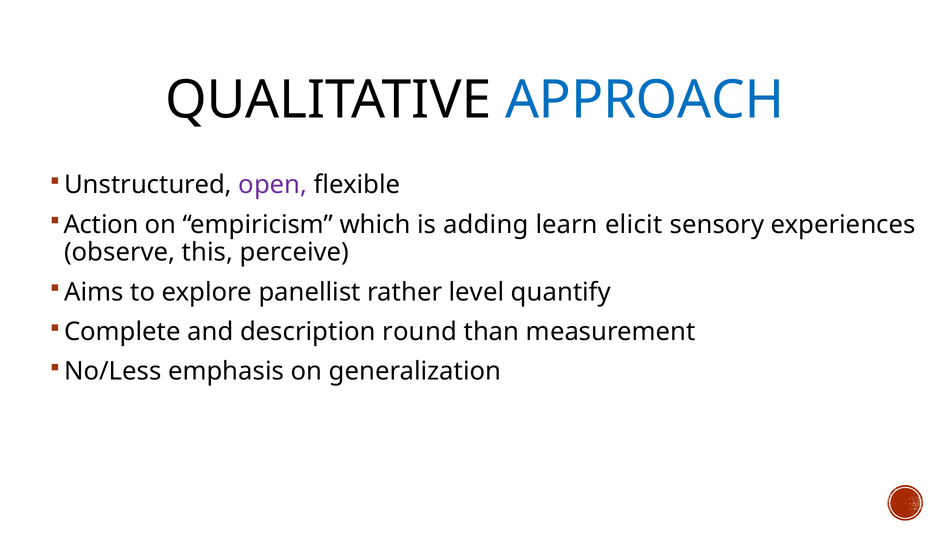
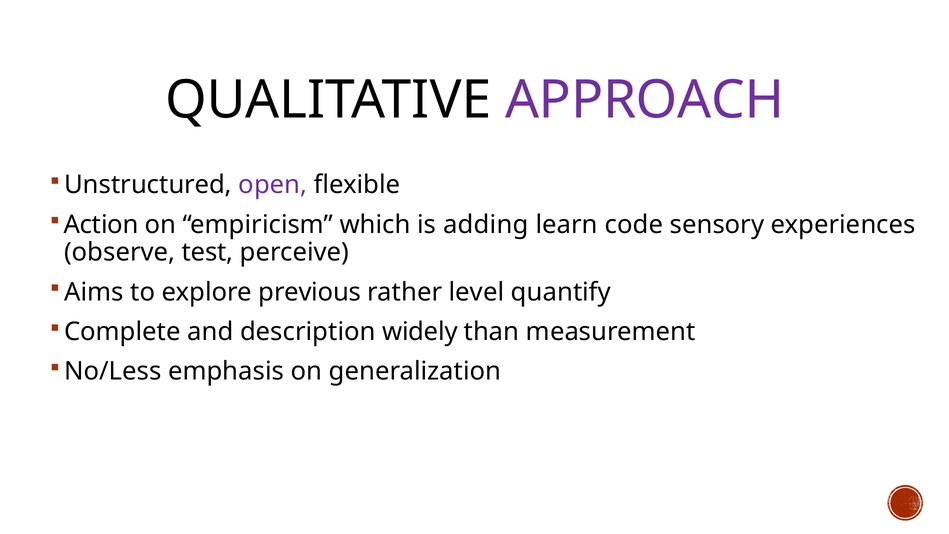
APPROACH colour: blue -> purple (645, 100)
elicit: elicit -> code (634, 225)
this: this -> test (208, 252)
panellist: panellist -> previous (310, 292)
round: round -> widely (420, 332)
